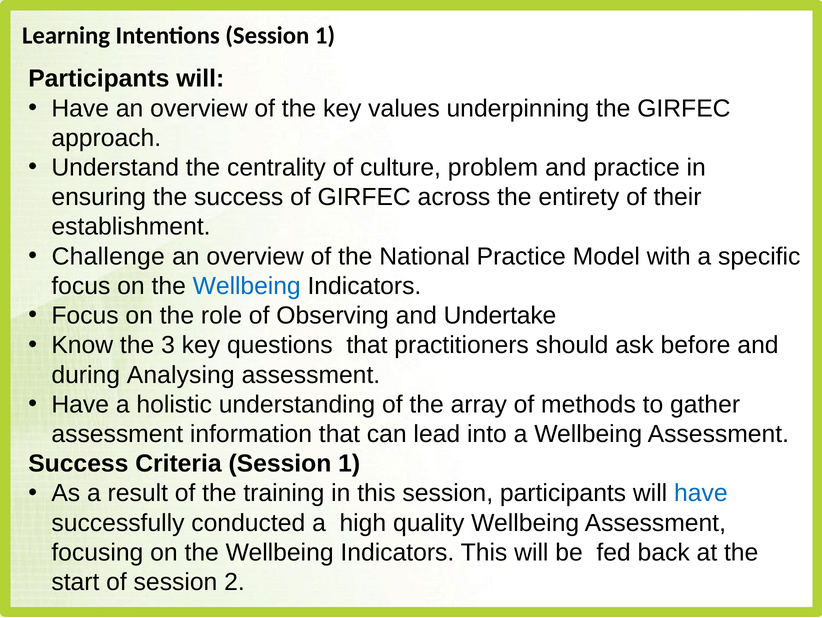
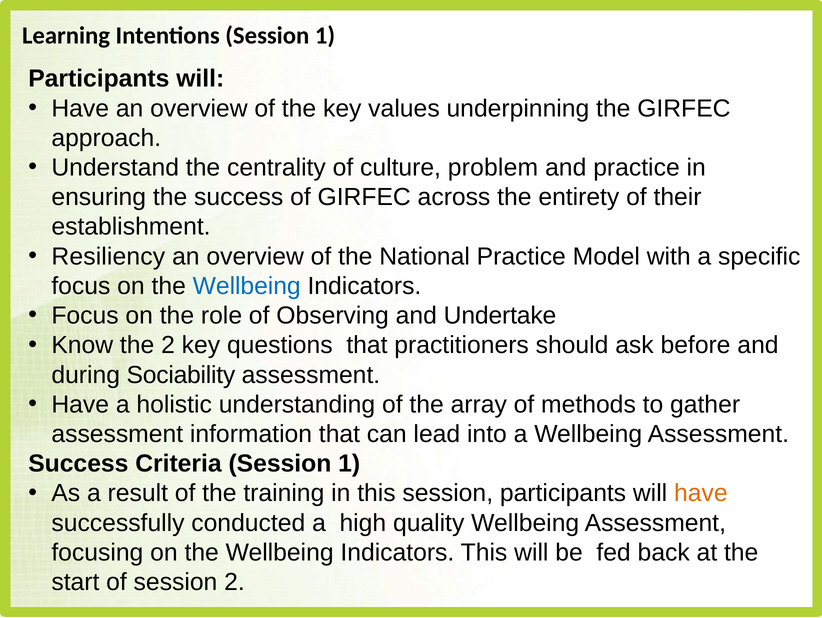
Challenge: Challenge -> Resiliency (108, 257)
the 3: 3 -> 2 (168, 345)
Analysing: Analysing -> Sociability (181, 375)
have colour: blue -> orange (701, 494)
